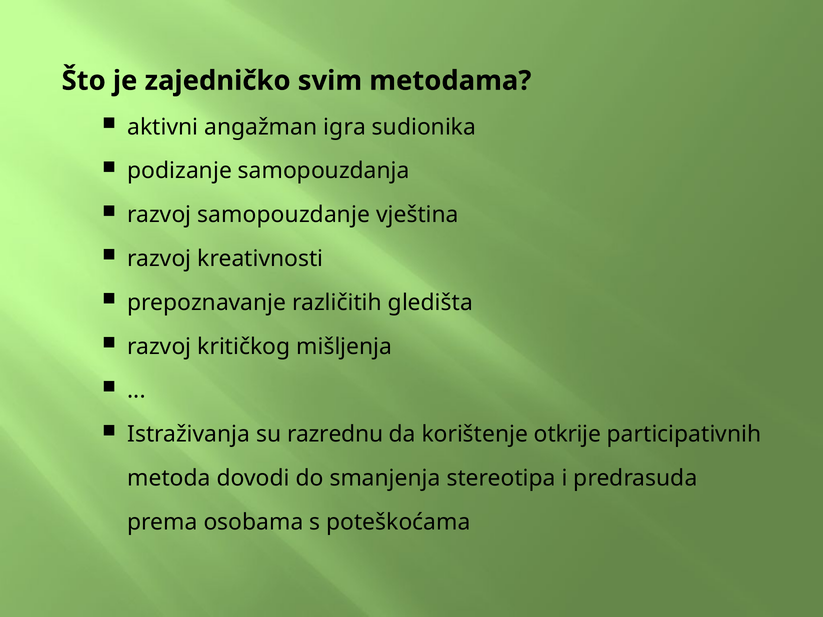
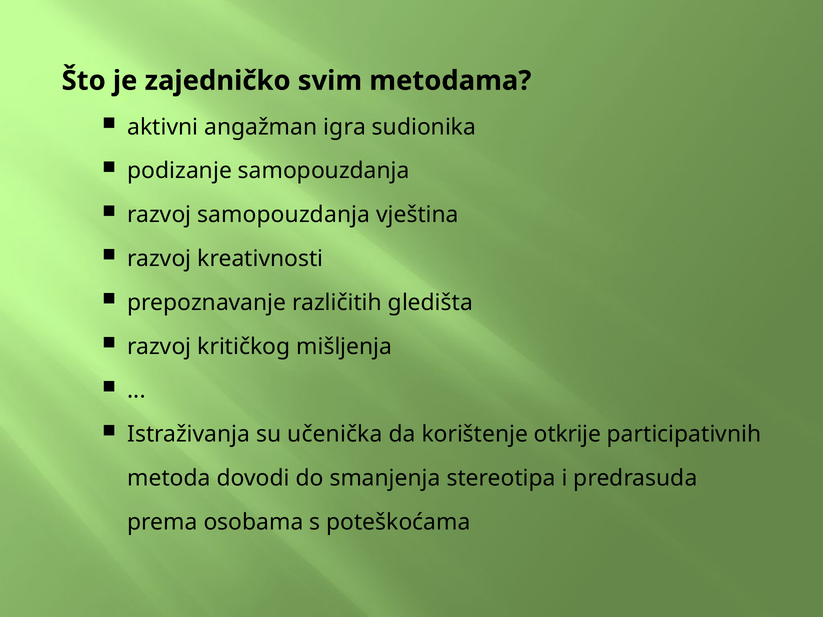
razvoj samopouzdanje: samopouzdanje -> samopouzdanja (284, 215)
razrednu: razrednu -> učenička (335, 434)
